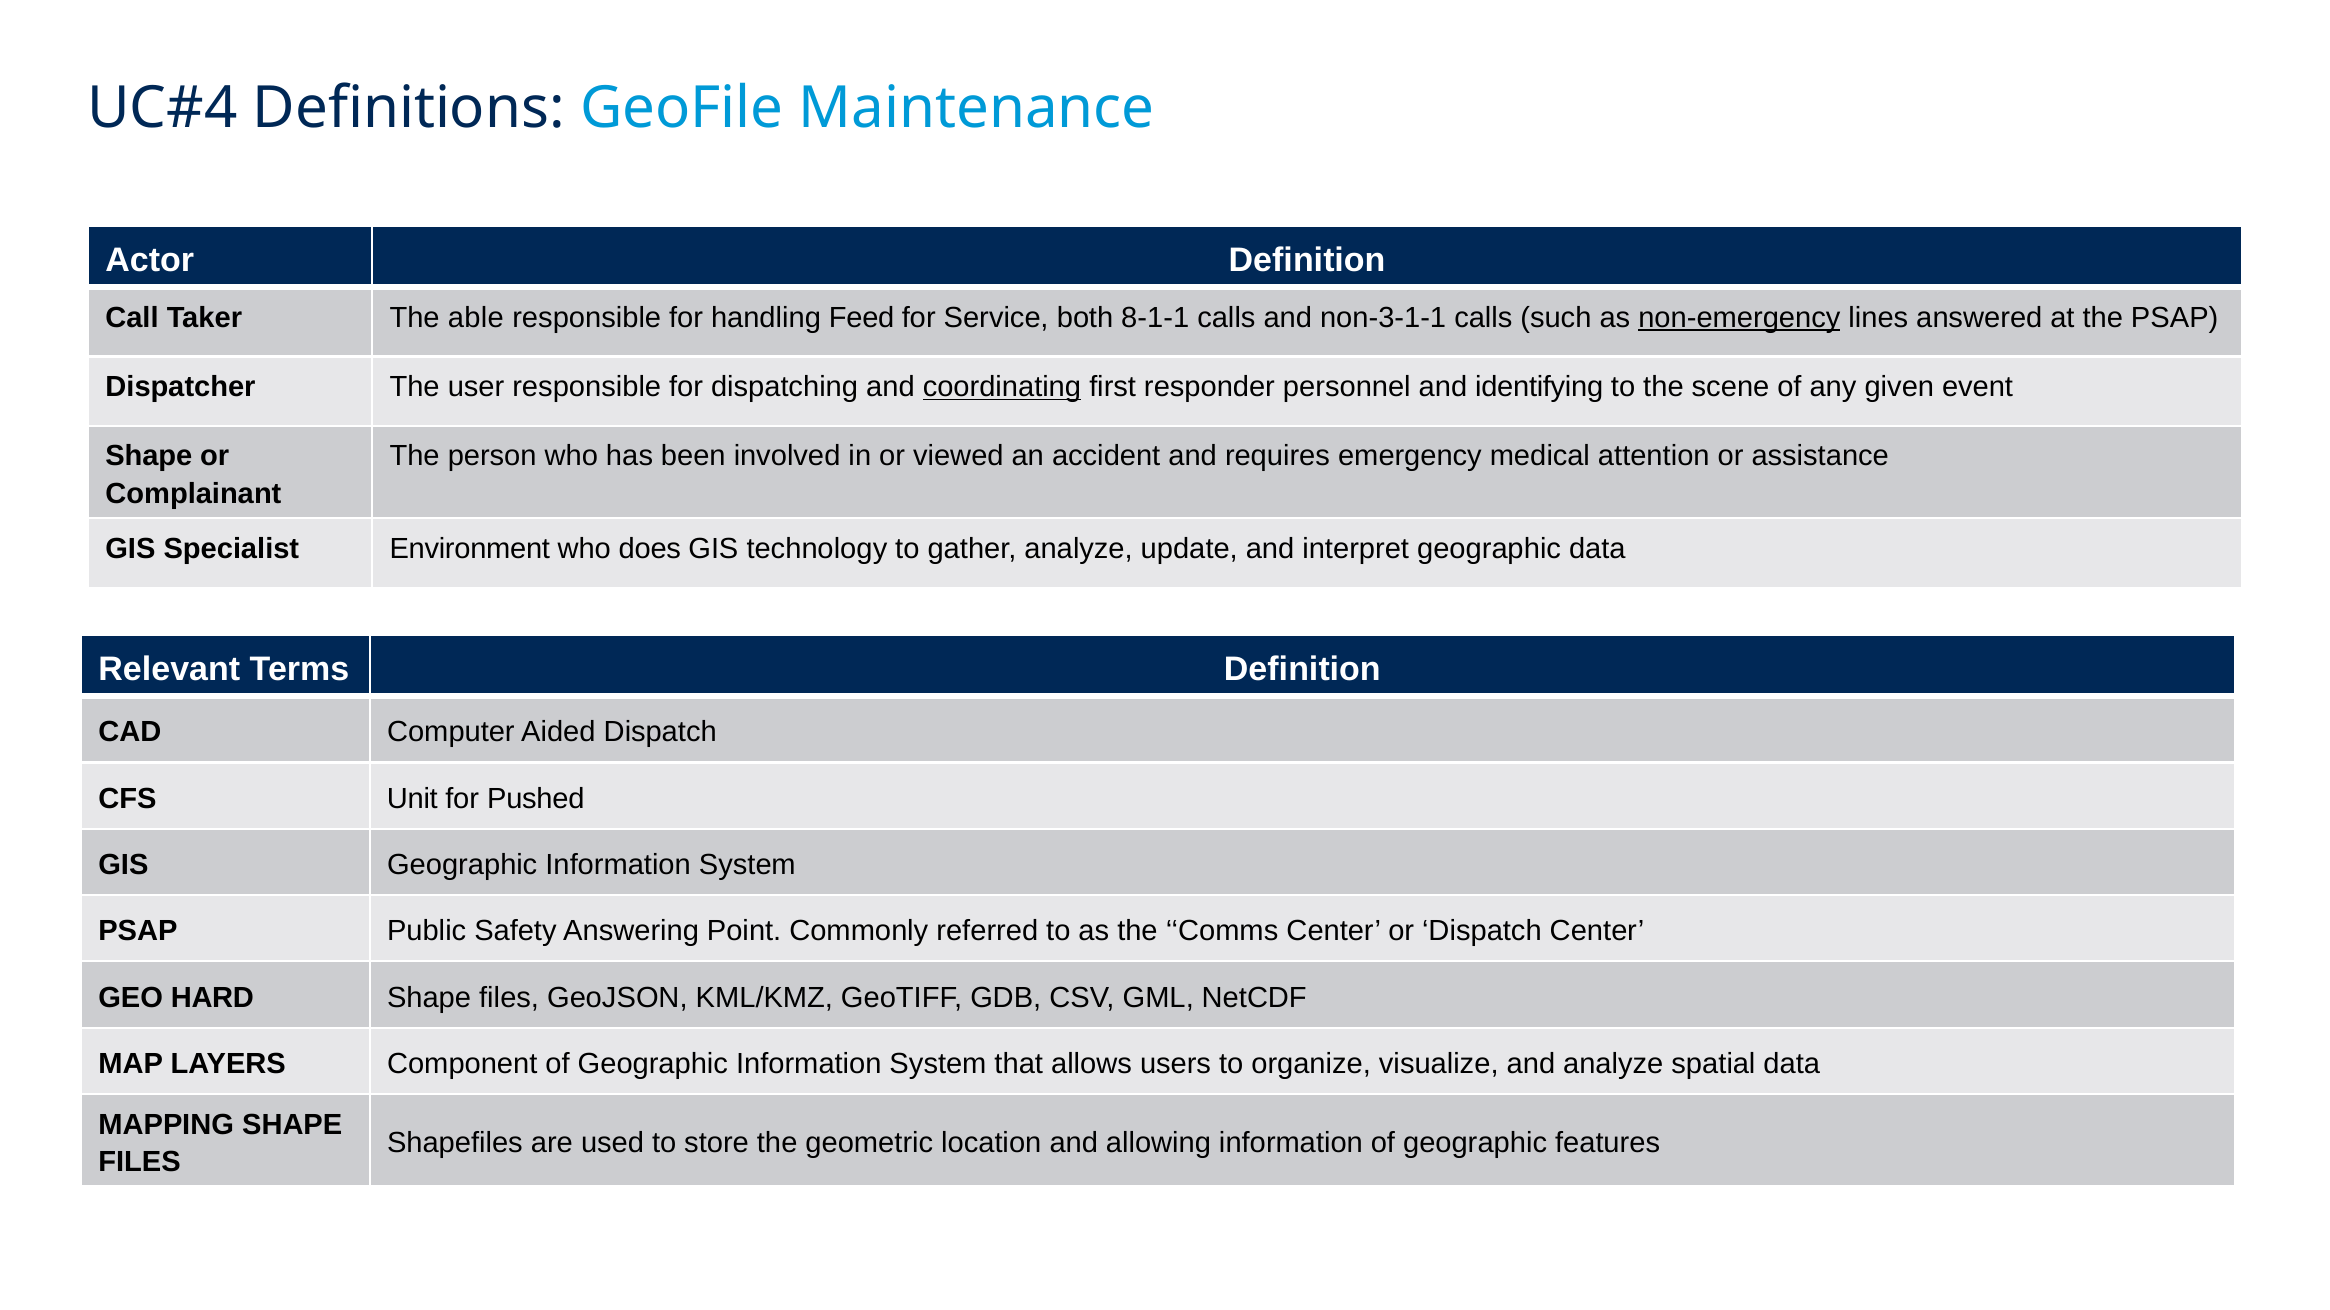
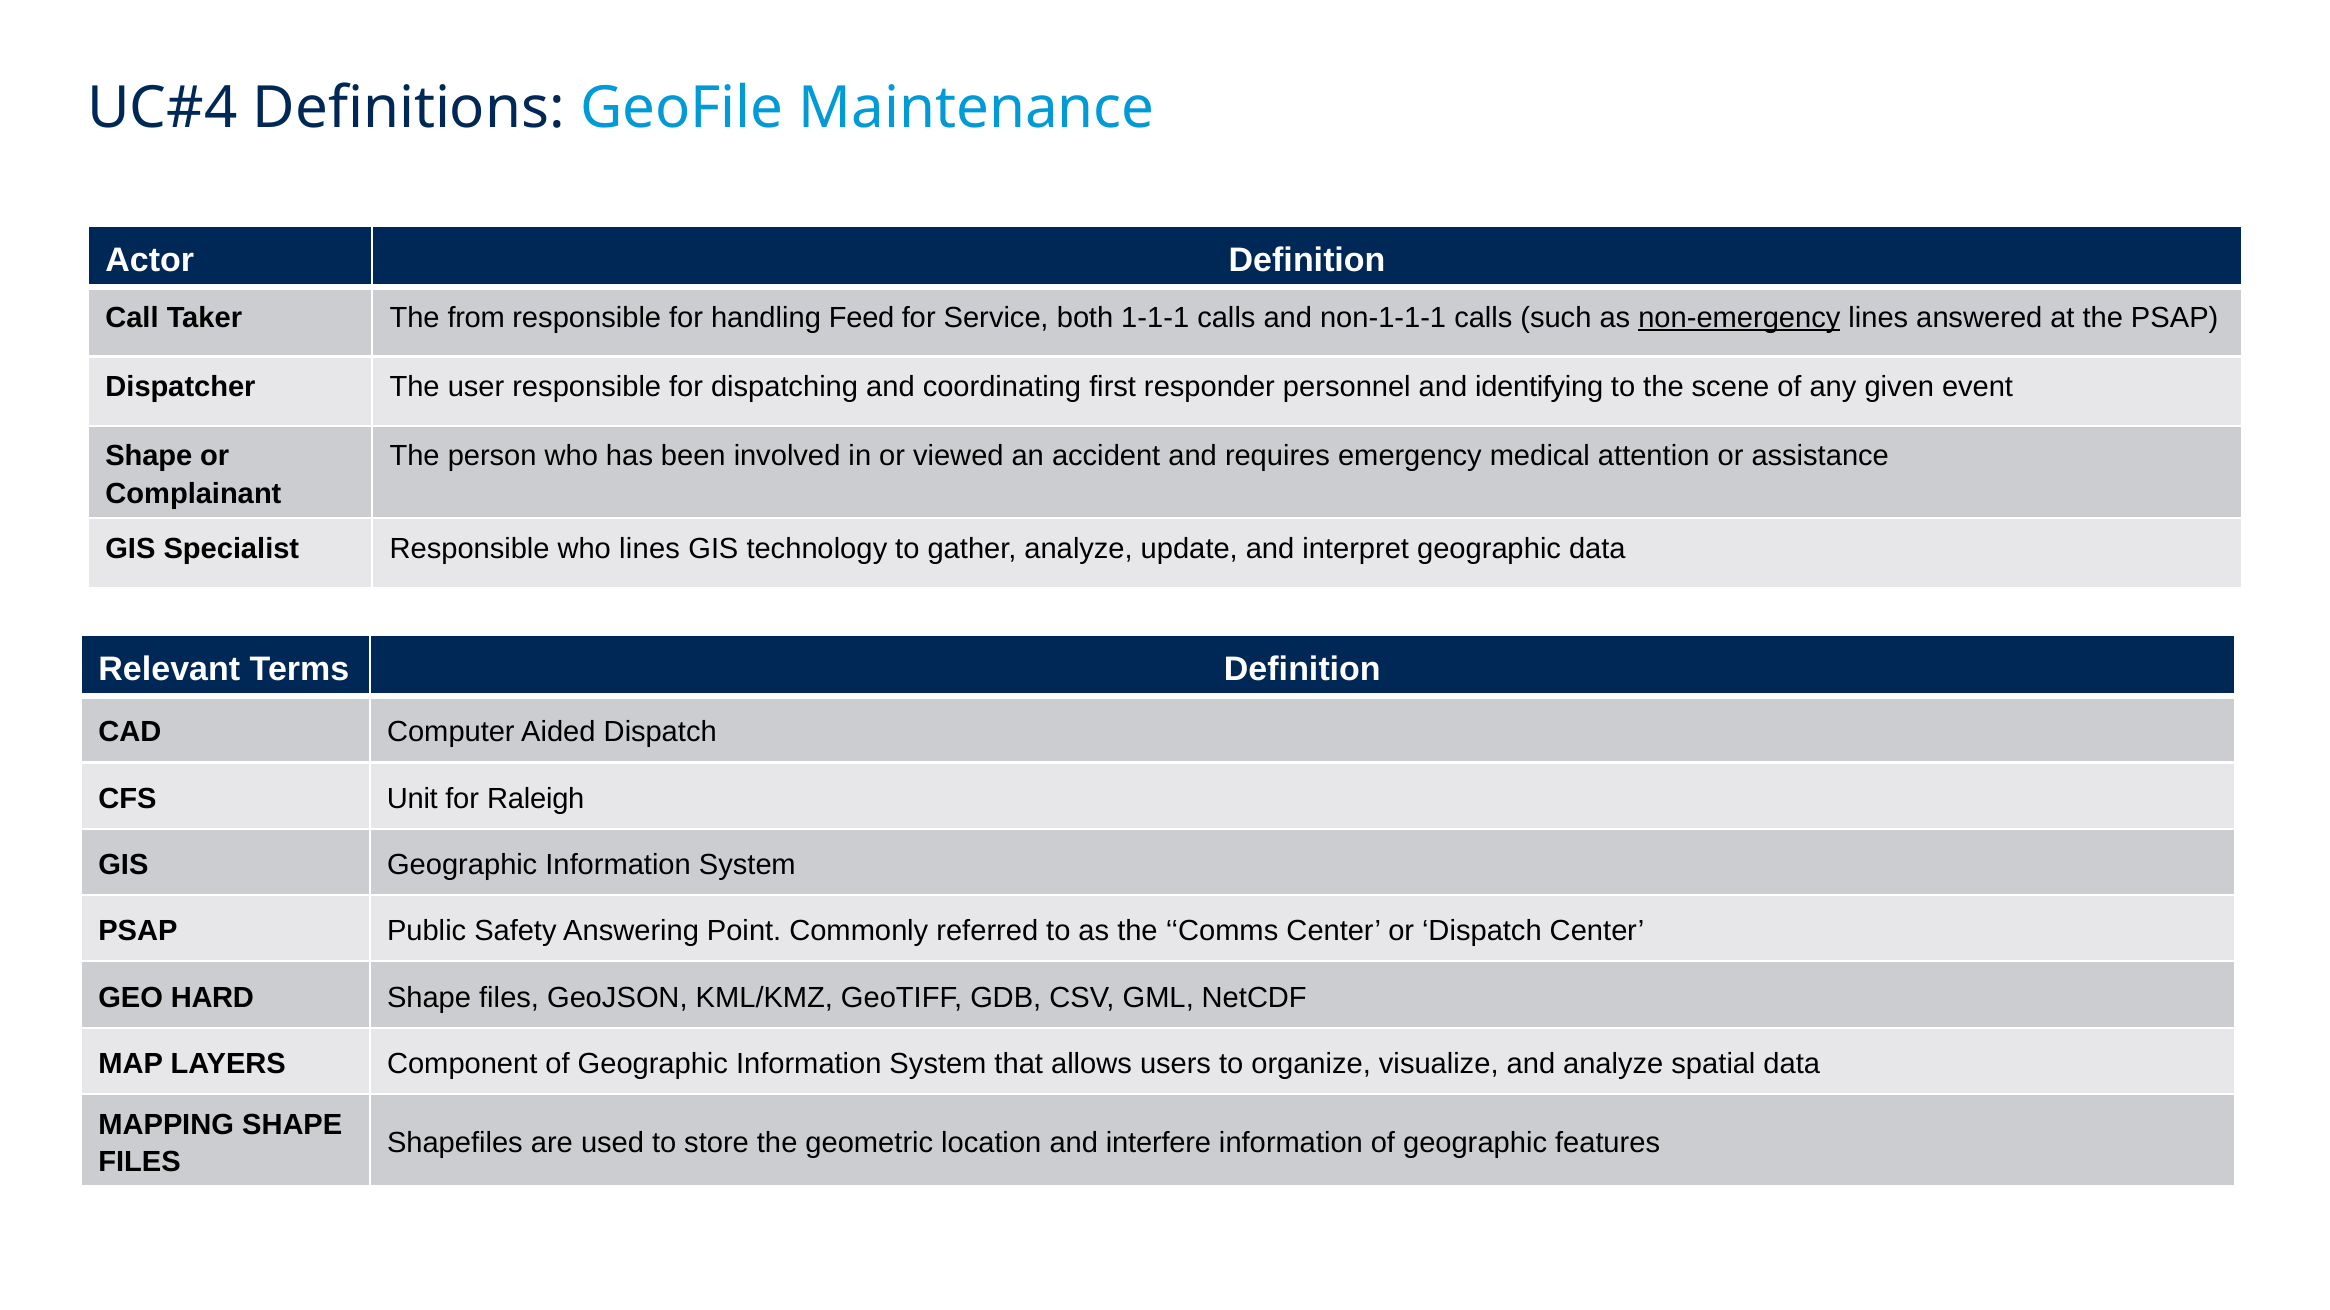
able: able -> from (476, 318)
8-1-1: 8-1-1 -> 1-1-1 (1155, 318)
non-3-1-1: non-3-1-1 -> non-1-1-1 (1383, 318)
coordinating underline: present -> none (1002, 387)
Specialist Environment: Environment -> Responsible (470, 549)
who does: does -> lines (650, 549)
Pushed: Pushed -> Raleigh (536, 799)
allowing: allowing -> interfere (1159, 1144)
